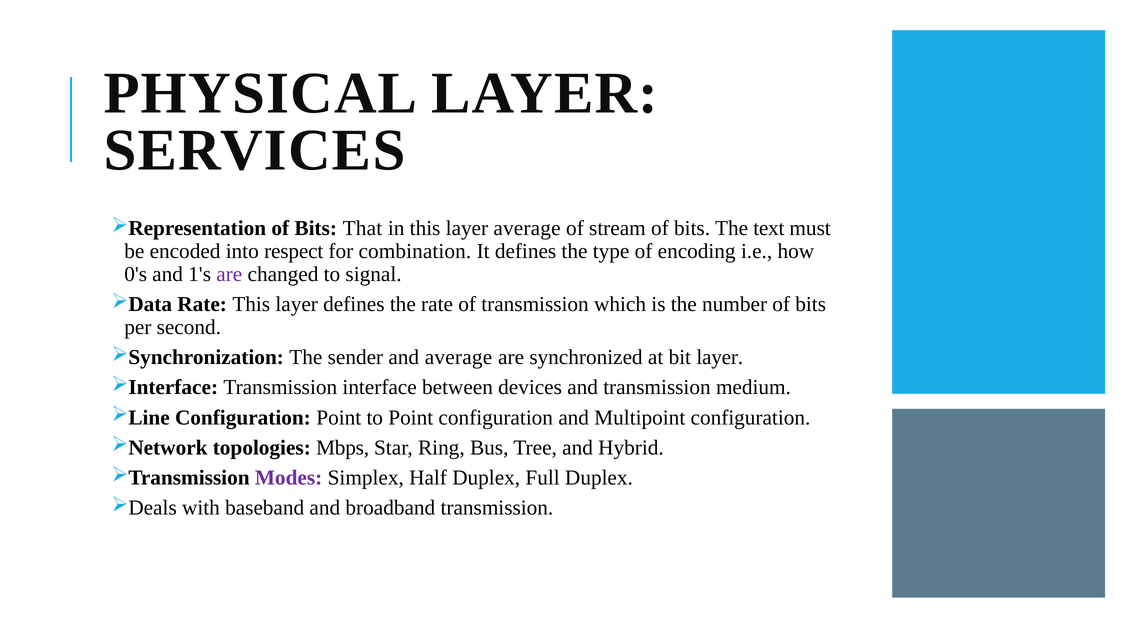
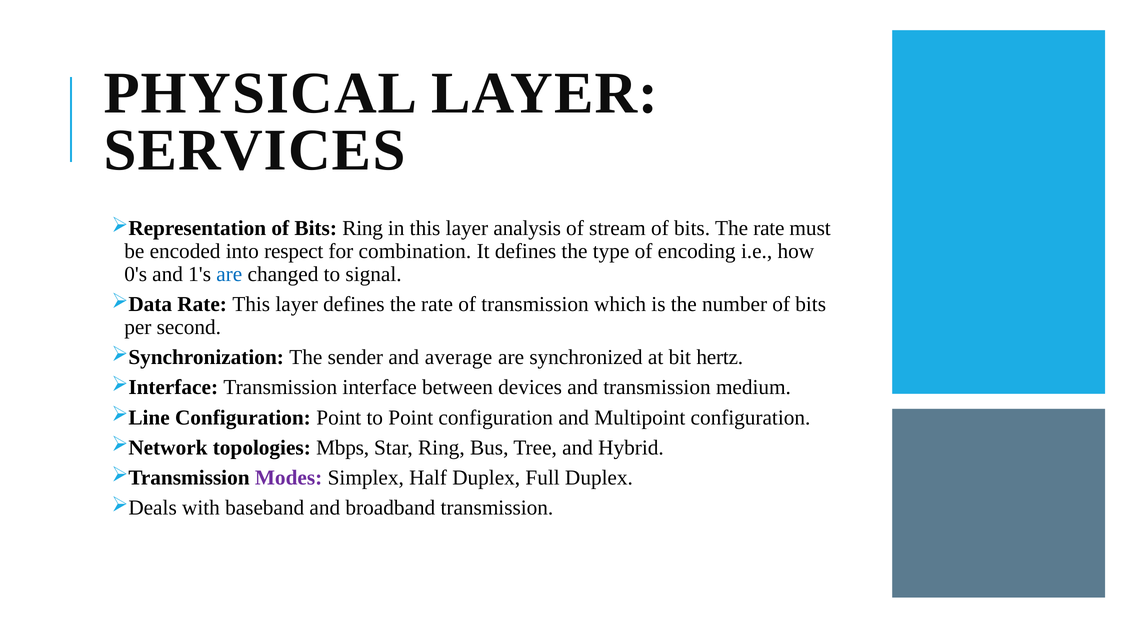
Bits That: That -> Ring (363, 228)
layer average: average -> analysis (527, 228)
bits The text: text -> rate (769, 228)
are colour: purple -> blue (229, 274)
bit layer: layer -> hertz (720, 358)
